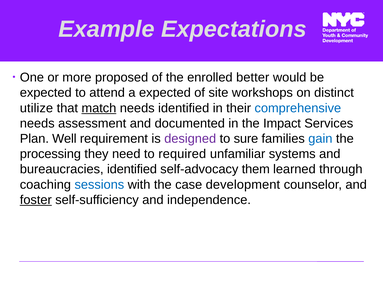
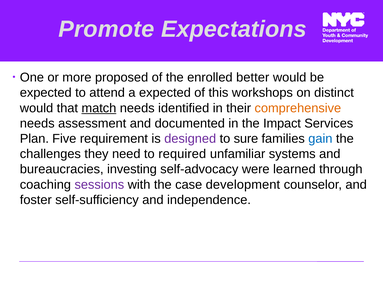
Example: Example -> Promote (106, 29)
site: site -> this (218, 93)
utilize: utilize -> would (37, 108)
comprehensive colour: blue -> orange (298, 108)
Well: Well -> Five (64, 139)
processing: processing -> challenges (50, 154)
bureaucracies identified: identified -> investing (132, 169)
them: them -> were (256, 169)
sessions colour: blue -> purple (99, 185)
foster underline: present -> none (36, 200)
